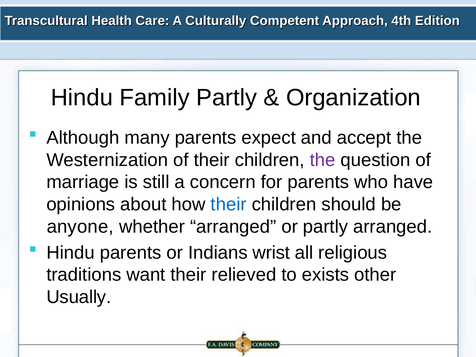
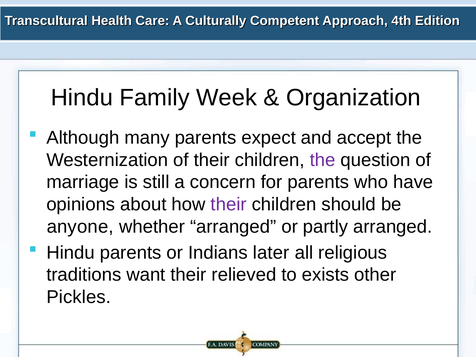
Family Partly: Partly -> Week (227, 98)
their colour: blue -> purple (229, 204)
wrist: wrist -> later (271, 253)
Usually: Usually -> Pickles (79, 297)
